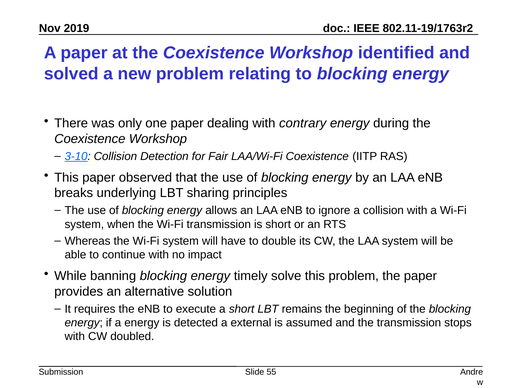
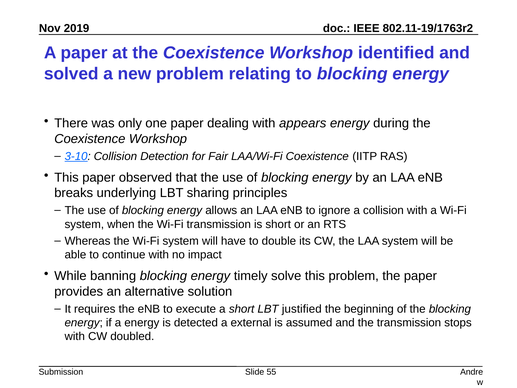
contrary: contrary -> appears (303, 123)
remains: remains -> justified (302, 309)
